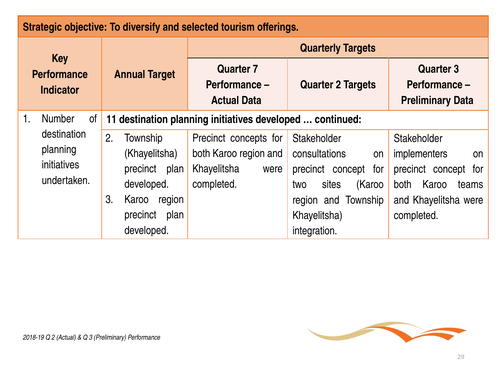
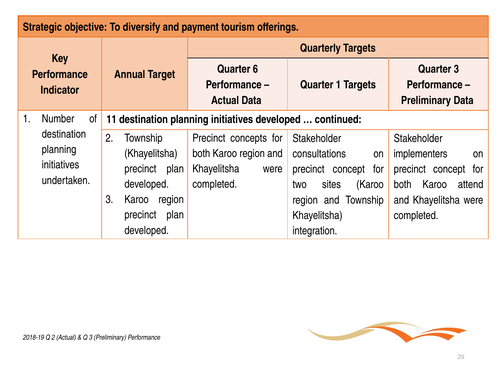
selected: selected -> payment (200, 27)
7: 7 -> 6 (255, 69)
Quarter 2: 2 -> 1 (338, 85)
teams: teams -> attend (471, 185)
